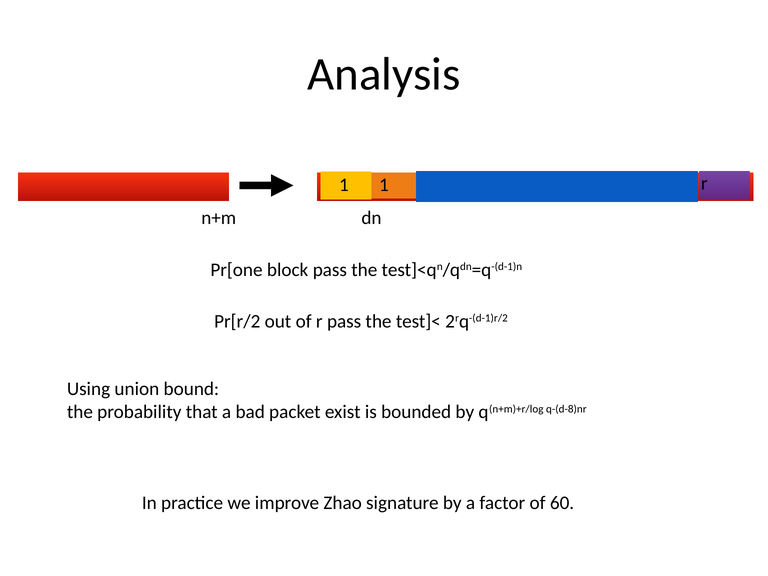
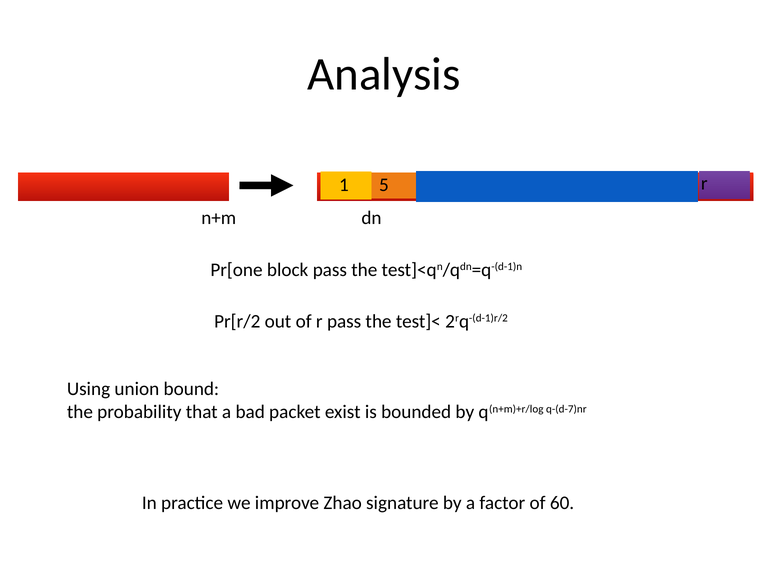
1 1: 1 -> 5 (384, 185)
q-(d-8)nr: q-(d-8)nr -> q-(d-7)nr (566, 409)
